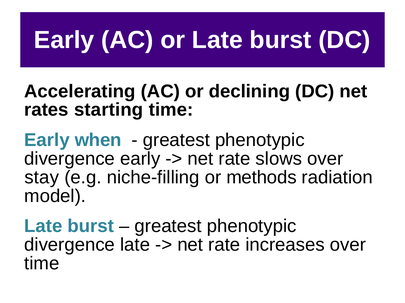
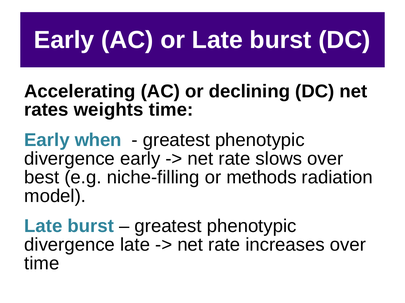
starting: starting -> weights (109, 110)
stay: stay -> best (42, 178)
